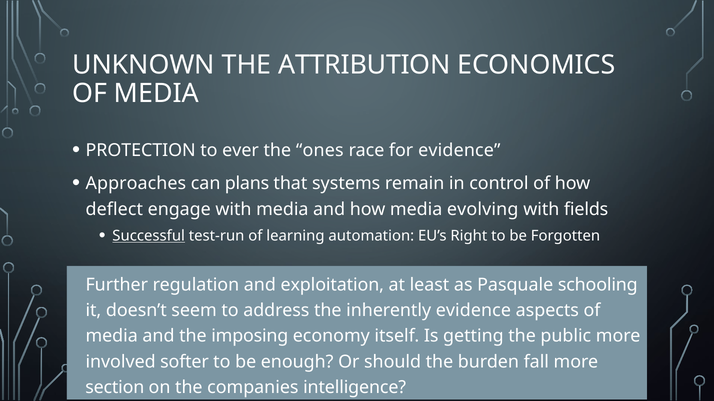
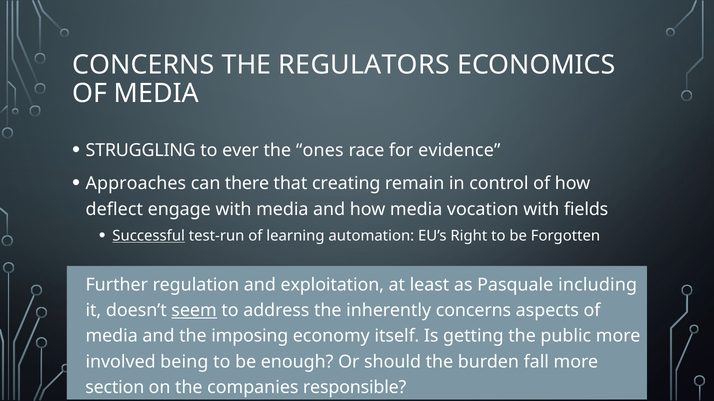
UNKNOWN: UNKNOWN -> CONCERNS (143, 65)
ATTRIBUTION: ATTRIBUTION -> REGULATORS (364, 65)
PROTECTION: PROTECTION -> STRUGGLING (141, 151)
plans: plans -> there (247, 184)
systems: systems -> creating (346, 184)
evolving: evolving -> vocation (483, 210)
schooling: schooling -> including (598, 285)
seem underline: none -> present (194, 311)
inherently evidence: evidence -> concerns (473, 311)
softer: softer -> being (184, 362)
intelligence: intelligence -> responsible (355, 388)
